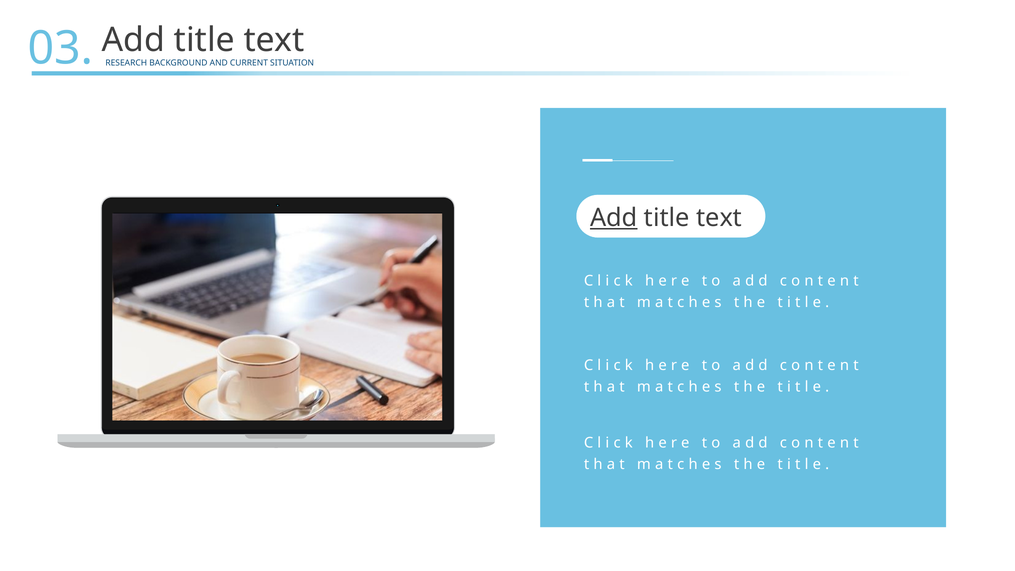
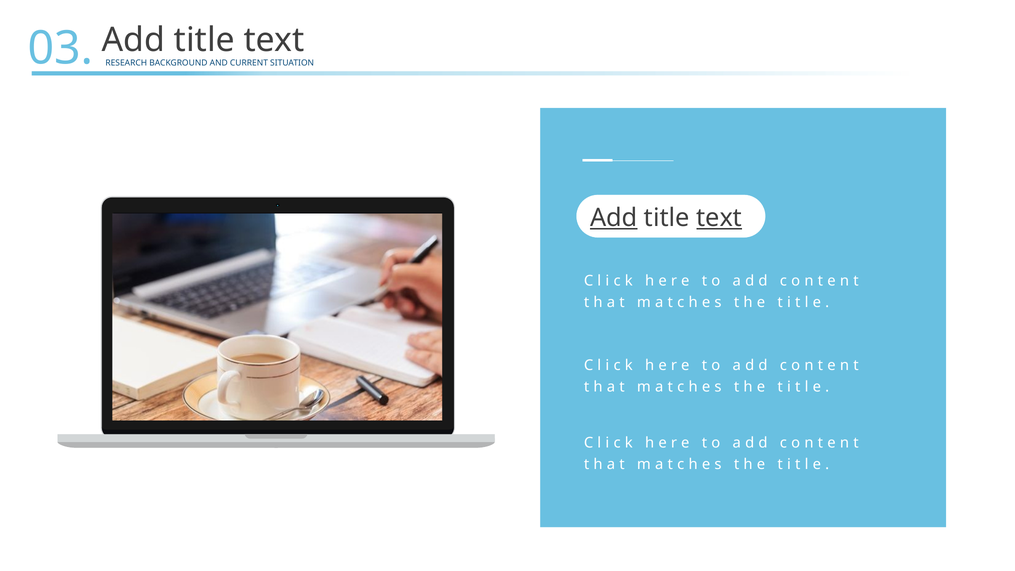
text underline: none -> present (719, 218)
